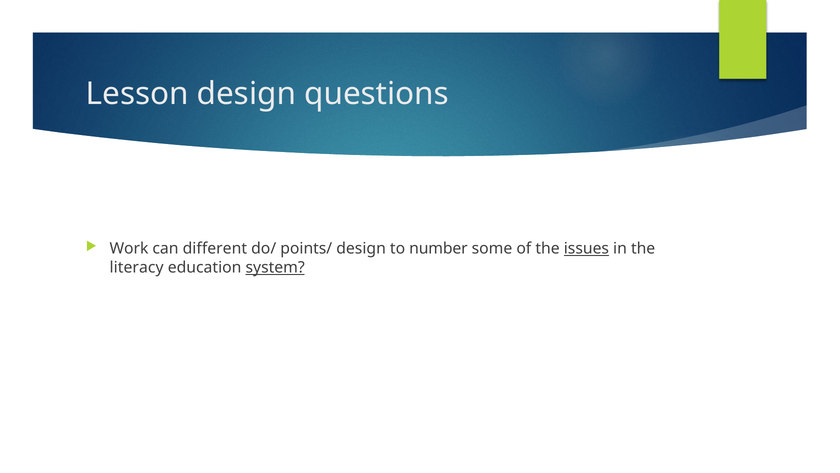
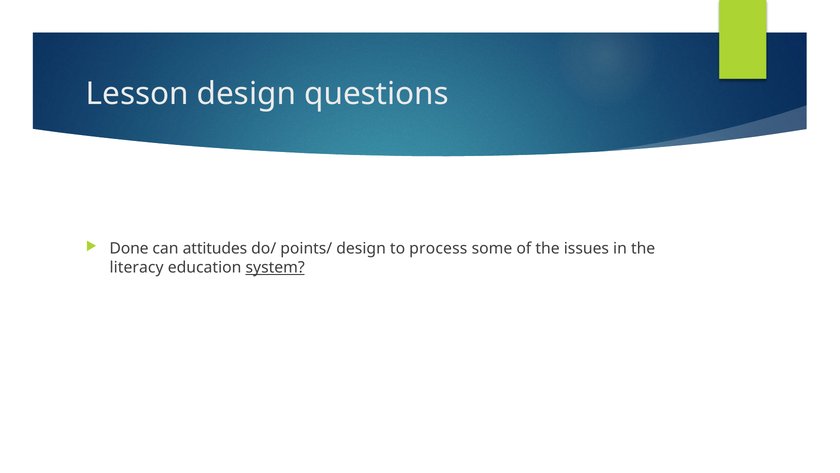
Work: Work -> Done (129, 248)
different: different -> attitudes (215, 248)
number: number -> process (438, 248)
issues underline: present -> none (586, 248)
